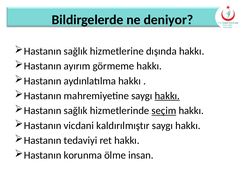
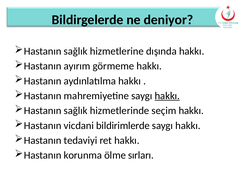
seçim underline: present -> none (164, 111)
kaldırılmıştır: kaldırılmıştır -> bildirimlerde (123, 125)
insan: insan -> sırları (141, 155)
